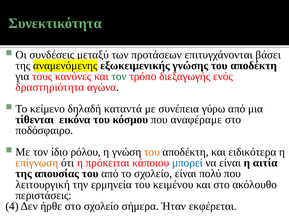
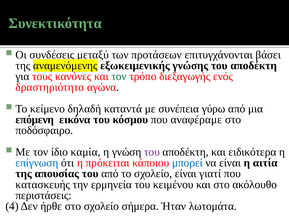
τίθενται: τίθενται -> επόμενη (35, 120)
ρόλου: ρόλου -> καμία (86, 152)
του colour: orange -> purple (152, 152)
επίγνωση colour: orange -> blue (37, 163)
πολύ: πολύ -> γιατί (210, 173)
λειτουργική: λειτουργική -> κατασκευής (43, 184)
εκφέρεται: εκφέρεται -> λωτομάτα (213, 206)
